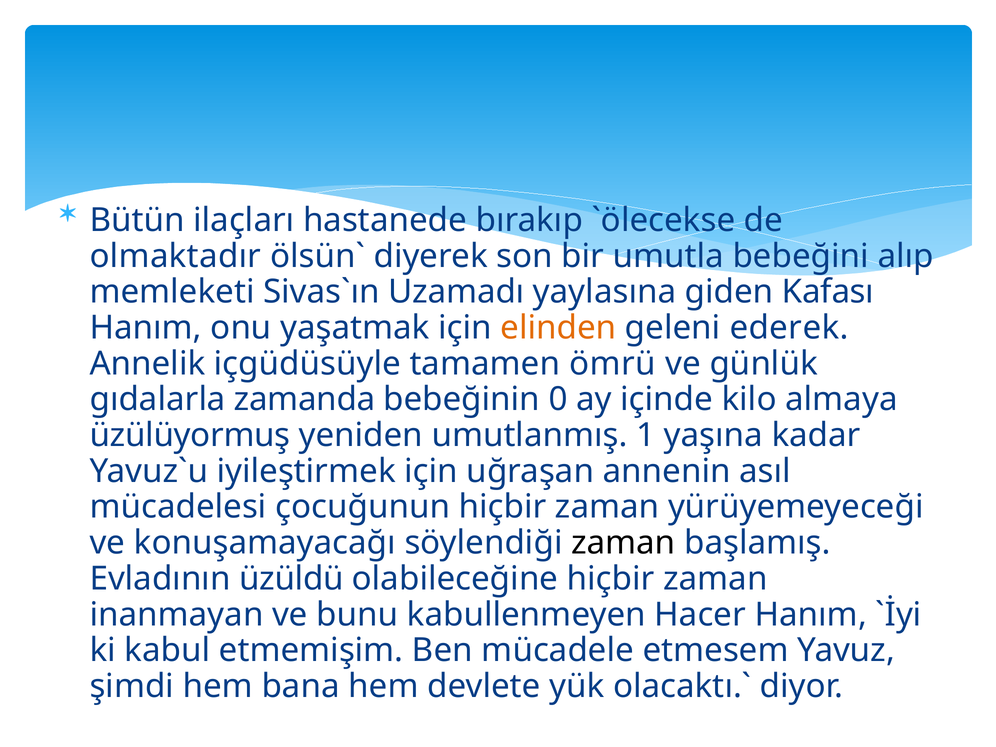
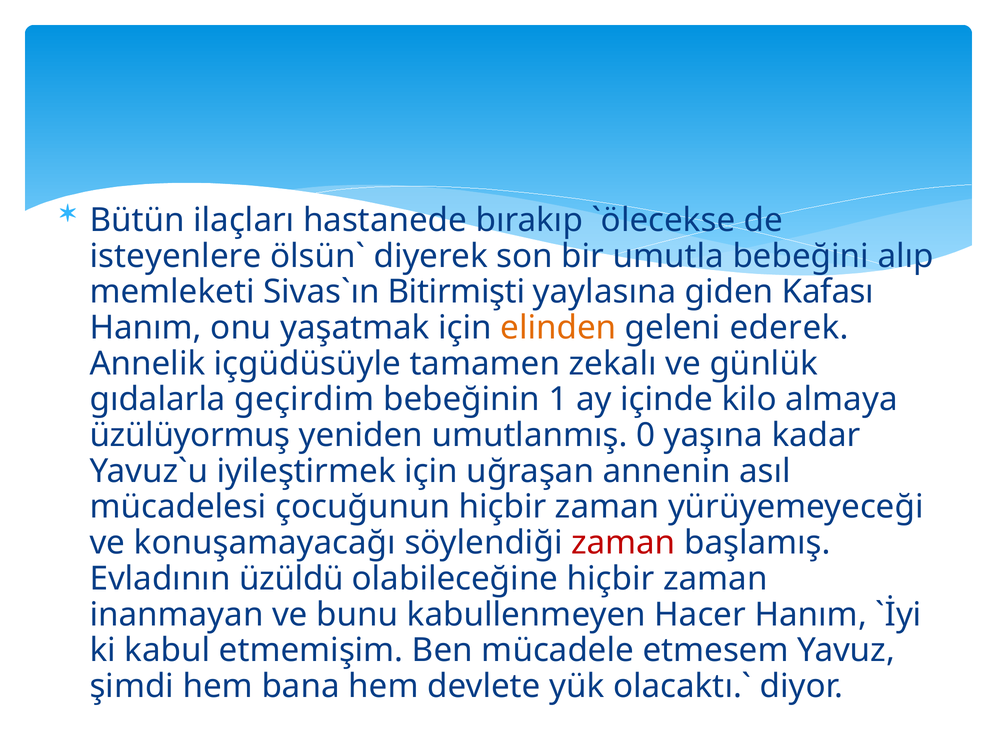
olmaktadır: olmaktadır -> isteyenlere (176, 256)
Uzamadı: Uzamadı -> Bitirmişti (456, 292)
ömrü: ömrü -> zekalı (613, 364)
zamanda: zamanda -> geçirdim (304, 400)
0: 0 -> 1 (558, 400)
1: 1 -> 0 (646, 435)
zaman colour: black -> red (623, 543)
